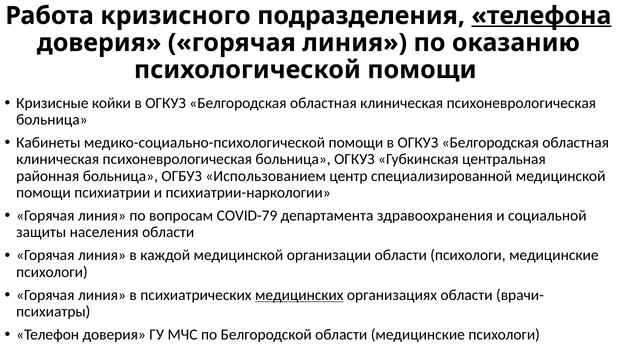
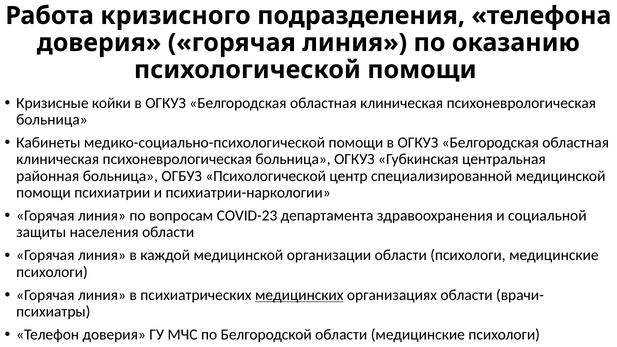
телефона underline: present -> none (541, 16)
ОГБУЗ Использованием: Использованием -> Психологической (266, 176)
COVID-79: COVID-79 -> COVID-23 (247, 216)
